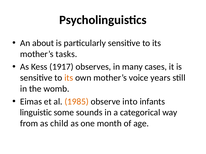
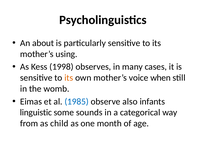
tasks: tasks -> using (66, 54)
1917: 1917 -> 1998 (61, 67)
years: years -> when (161, 78)
1985 colour: orange -> blue (77, 102)
into: into -> also (130, 102)
